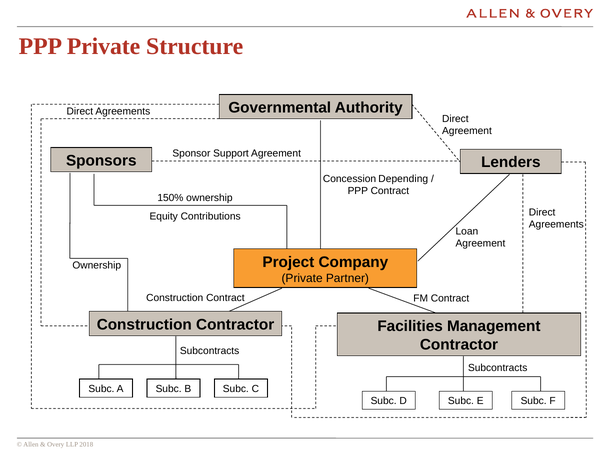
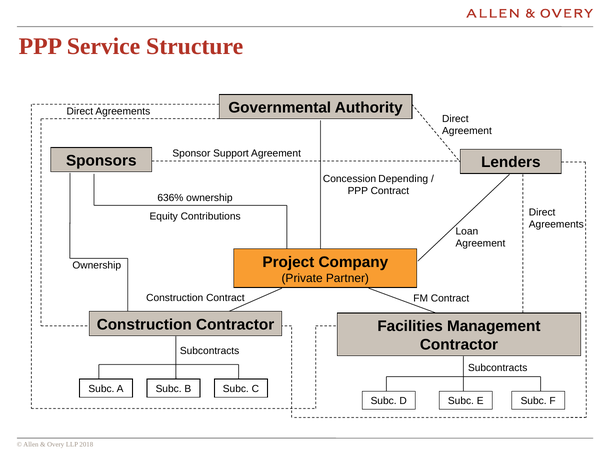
PPP Private: Private -> Service (104, 46)
150%: 150% -> 636% (170, 198)
